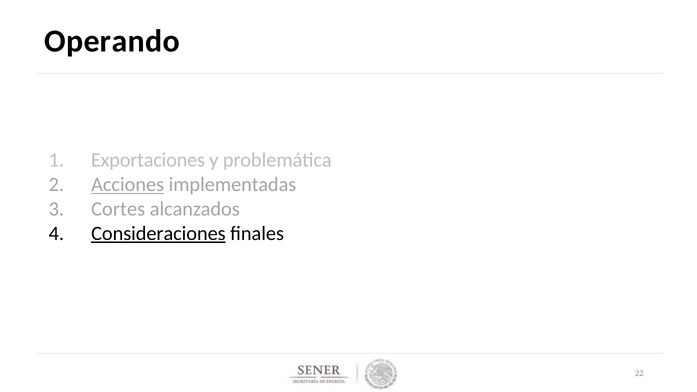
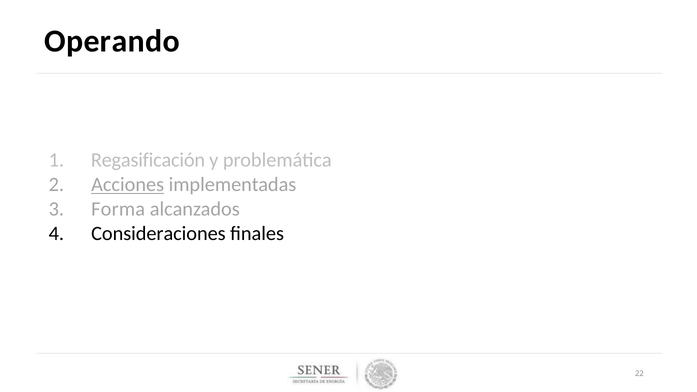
Exportaciones: Exportaciones -> Regasificación (148, 160)
Cortes: Cortes -> Forma (118, 209)
Consideraciones underline: present -> none (158, 234)
